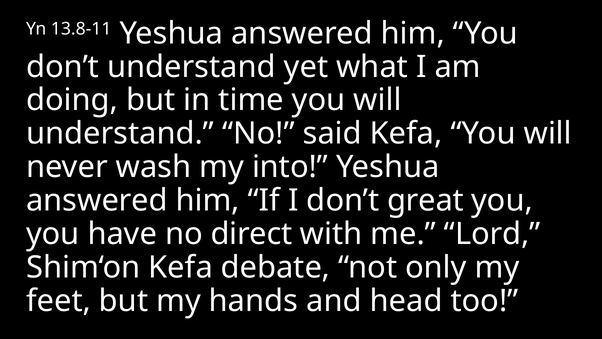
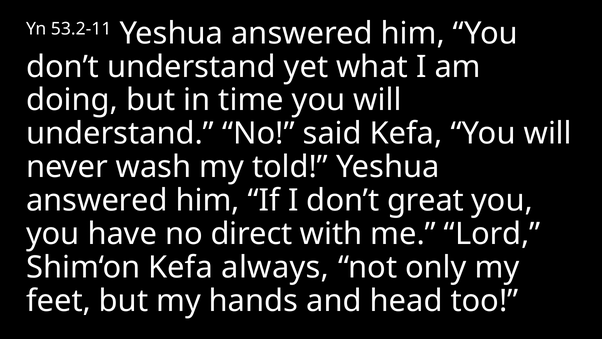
13.8-11: 13.8-11 -> 53.2-11 (81, 29)
into: into -> told (290, 167)
debate: debate -> always (275, 267)
